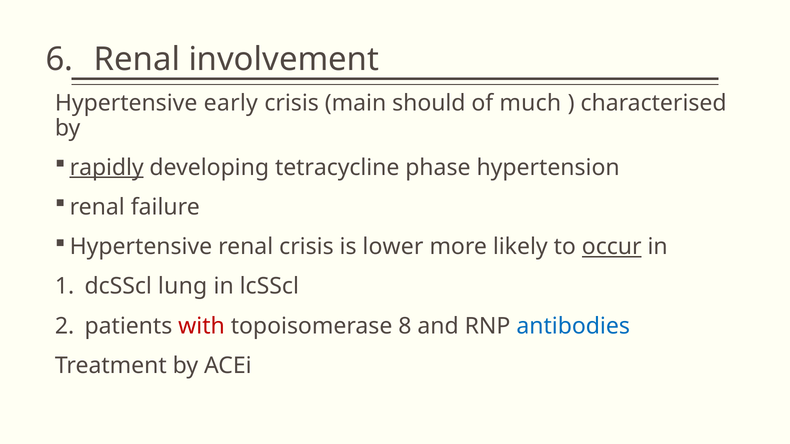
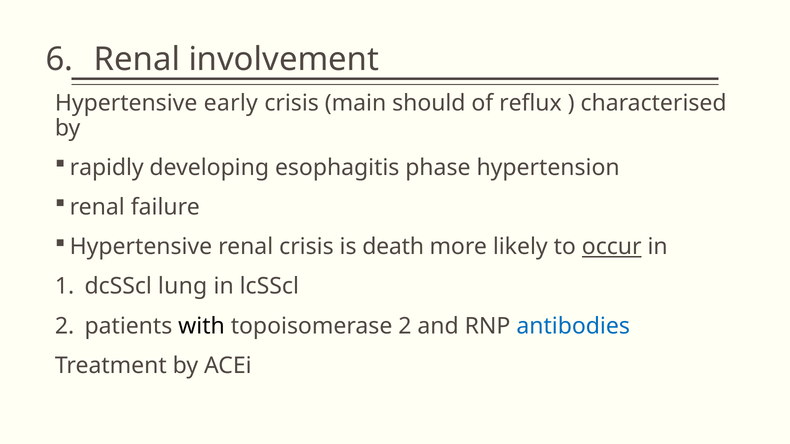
much: much -> reflux (530, 103)
rapidly underline: present -> none (107, 168)
tetracycline: tetracycline -> esophagitis (337, 168)
lower: lower -> death (393, 247)
with colour: red -> black (202, 326)
topoisomerase 8: 8 -> 2 (405, 326)
